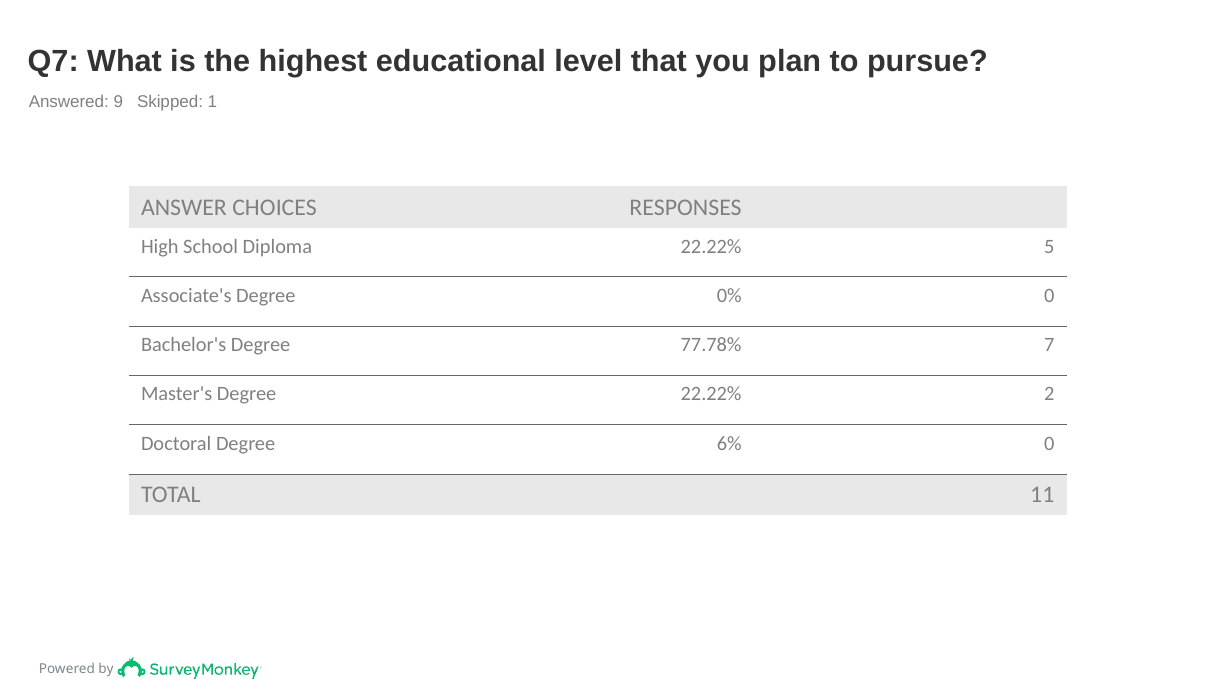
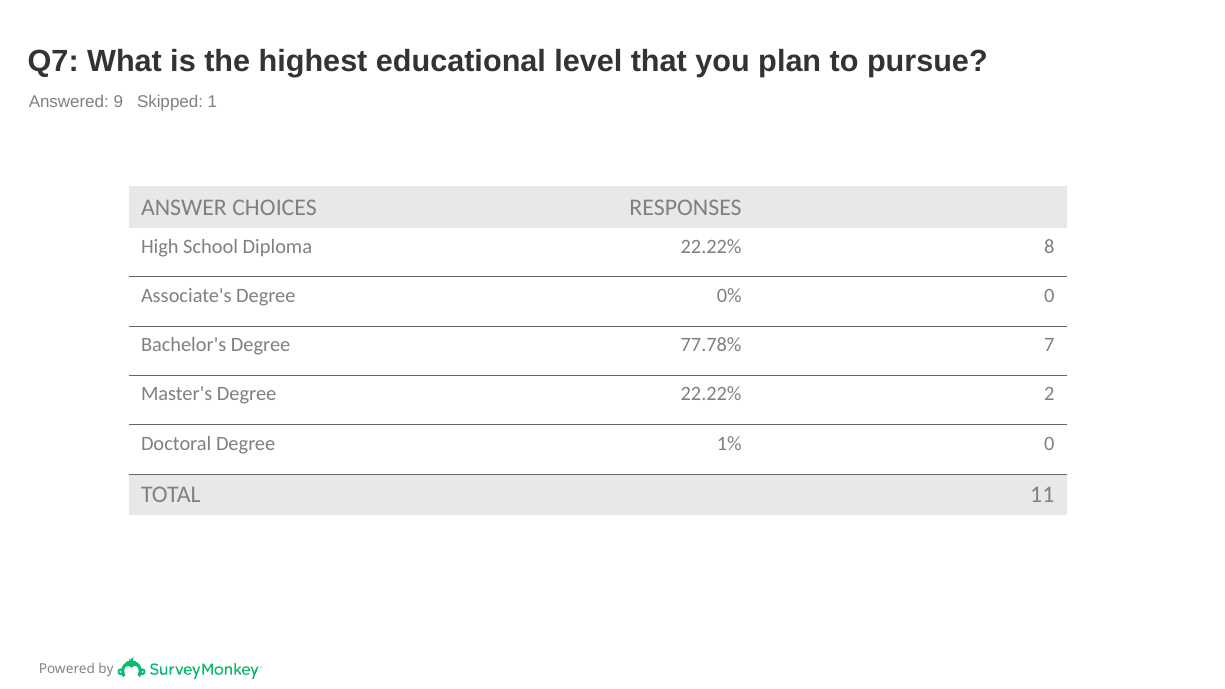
5: 5 -> 8 (1049, 246)
6%: 6% -> 1% (729, 444)
